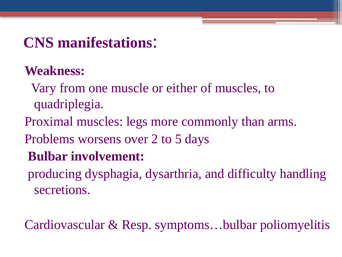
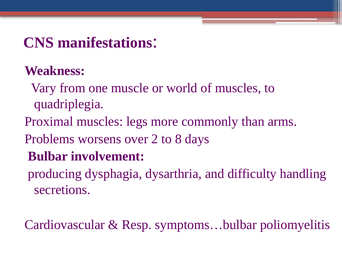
either: either -> world (182, 88)
5: 5 -> 8 (178, 139)
